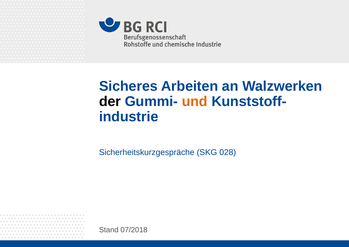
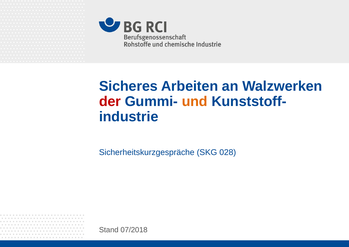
der colour: black -> red (110, 102)
